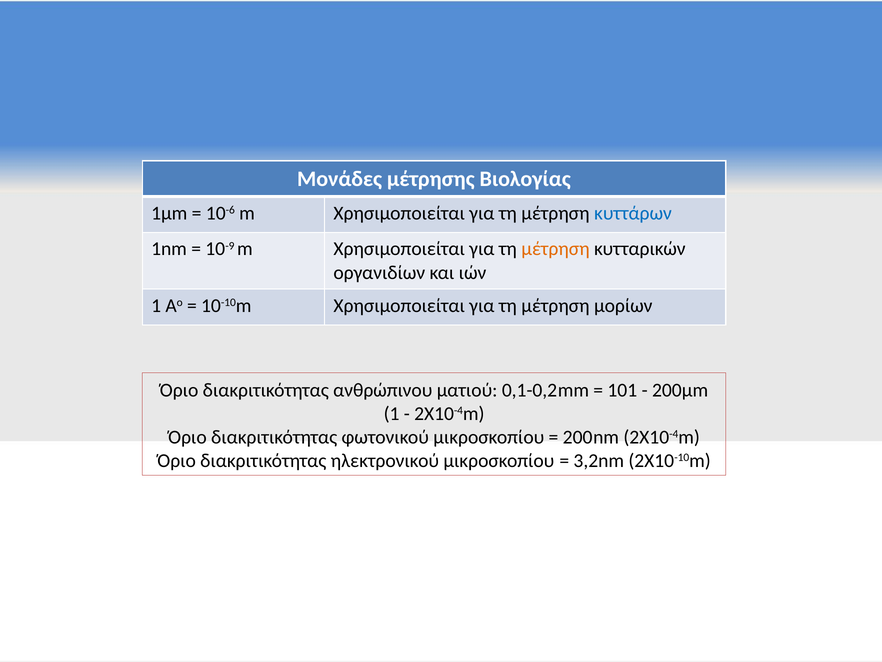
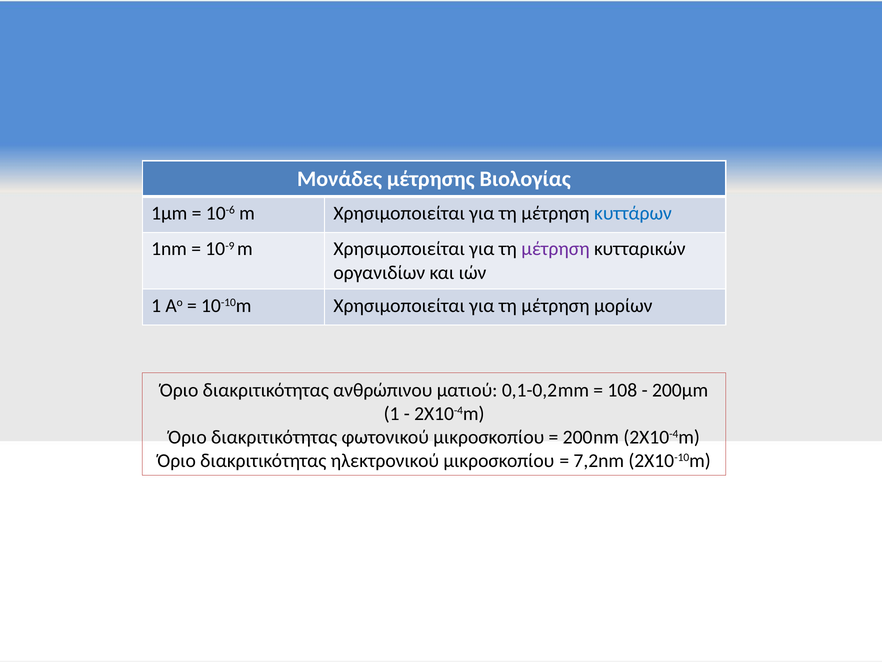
μέτρηση colour: orange -> purple (555, 249)
101: 101 -> 108 (622, 390)
3,2nm: 3,2nm -> 7,2nm (599, 460)
